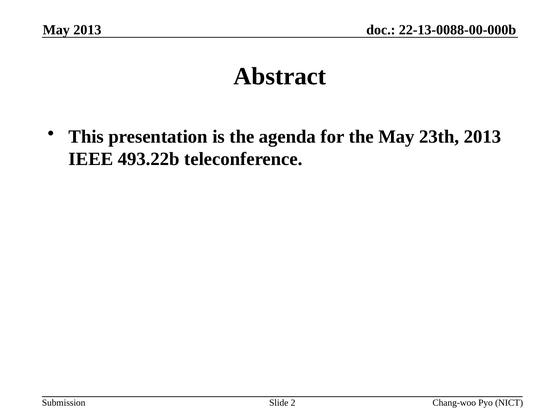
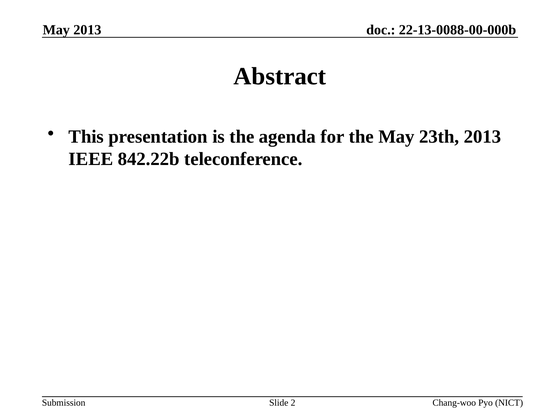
493.22b: 493.22b -> 842.22b (149, 159)
